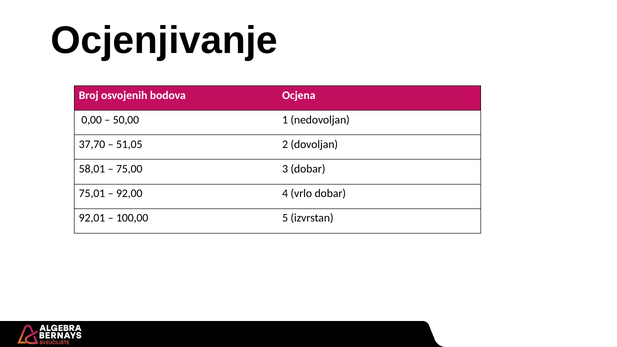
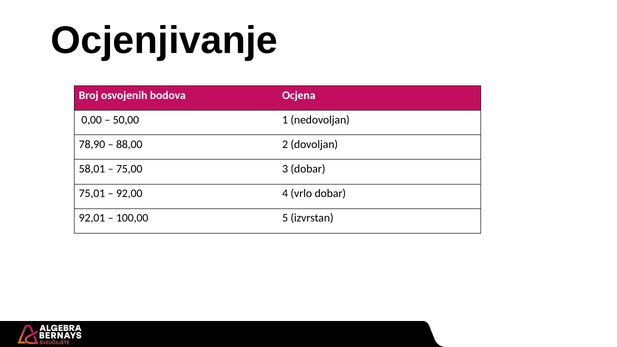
37,70: 37,70 -> 78,90 (92, 144)
51,05: 51,05 -> 88,00 (129, 144)
